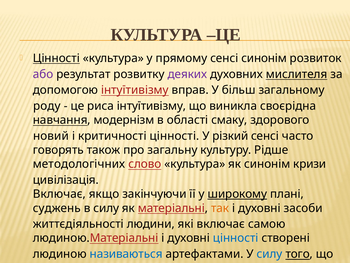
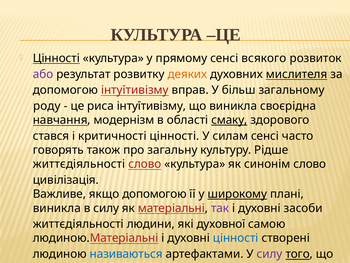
сенсі синонім: синонім -> всякого (264, 58)
деяких colour: purple -> orange (187, 74)
смаку underline: none -> present (229, 120)
новий: новий -> стався (51, 136)
різкий: різкий -> силам (230, 136)
методологічних: методологічних -> життєдіяльності (79, 164)
синонім кризи: кризи -> слово (310, 164)
Включає: Включає -> Важливе (59, 194)
якщо закінчуючи: закінчуючи -> допомогою (154, 194)
суджень: суджень -> виникла (57, 208)
так colour: orange -> purple (220, 208)
які включає: включає -> духовної (221, 224)
силу colour: blue -> purple (270, 254)
